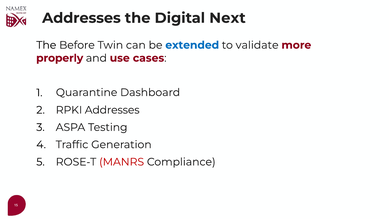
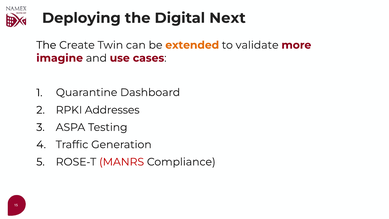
Addresses: Addresses -> Deploying (81, 18)
Before: Before -> Create (77, 45)
extended colour: blue -> orange (192, 45)
properly: properly -> imagine (60, 58)
